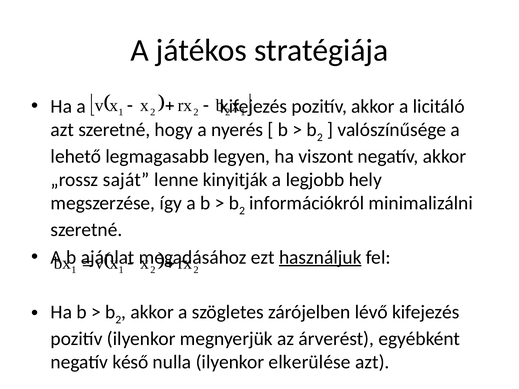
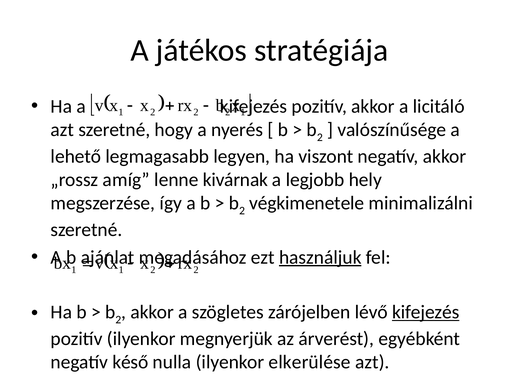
saját: saját -> amíg (126, 180)
kinyitják: kinyitják -> kivárnak (235, 180)
információkról: információkról -> végkimenetele (307, 203)
kifejezés underline: none -> present (426, 312)
